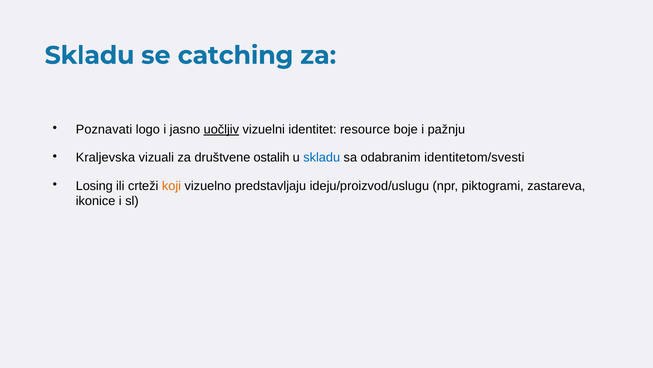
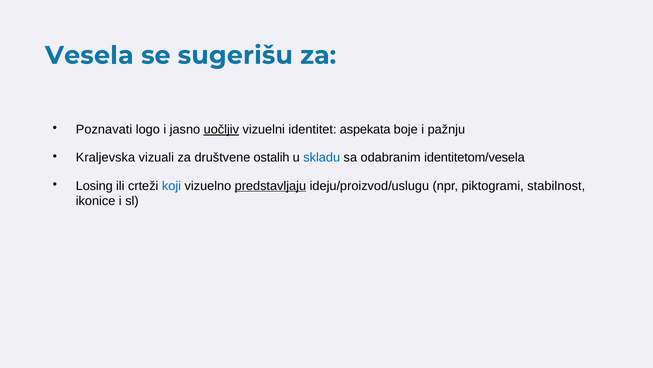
Skladu: Skladu -> Vesela (89, 55)
catching: catching -> sugerišu (235, 55)
resource: resource -> aspekata (365, 129)
identitetom/svesti: identitetom/svesti -> identitetom/vesela (474, 157)
koji colour: orange -> blue (172, 185)
predstavljaju underline: none -> present (270, 185)
zastareva: zastareva -> stabilnost (556, 185)
